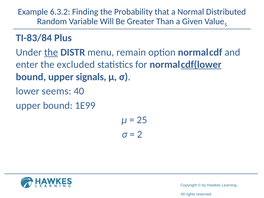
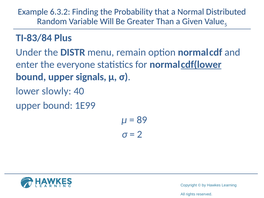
the underline: present -> none (51, 52)
excluded: excluded -> everyone (76, 65)
seems: seems -> slowly (56, 91)
25: 25 -> 89 (142, 120)
